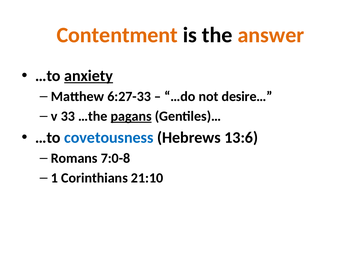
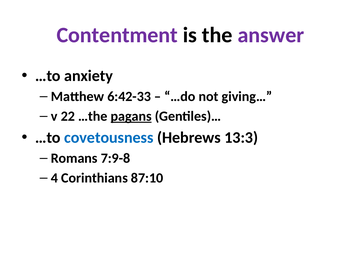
Contentment colour: orange -> purple (117, 35)
answer colour: orange -> purple (271, 35)
anxiety underline: present -> none (89, 76)
6:27-33: 6:27-33 -> 6:42-33 (129, 96)
desire…: desire… -> giving… (247, 96)
33: 33 -> 22 (68, 116)
13:6: 13:6 -> 13:3 (241, 137)
7:0-8: 7:0-8 -> 7:9-8 (115, 158)
1: 1 -> 4 (55, 178)
21:10: 21:10 -> 87:10 (147, 178)
